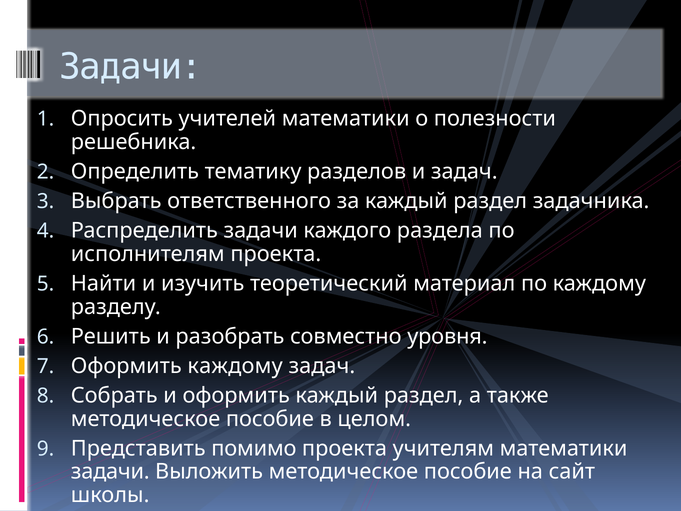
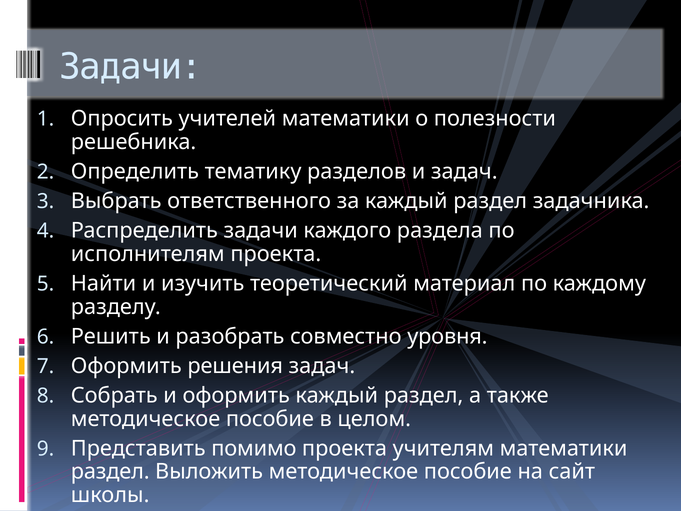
Оформить каждому: каждому -> решения (235, 366)
задачи: задачи -> раздел (110, 472)
